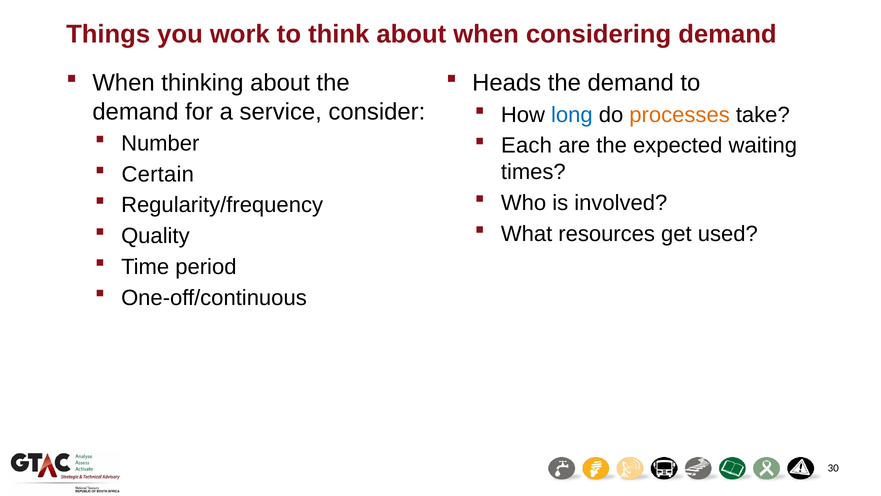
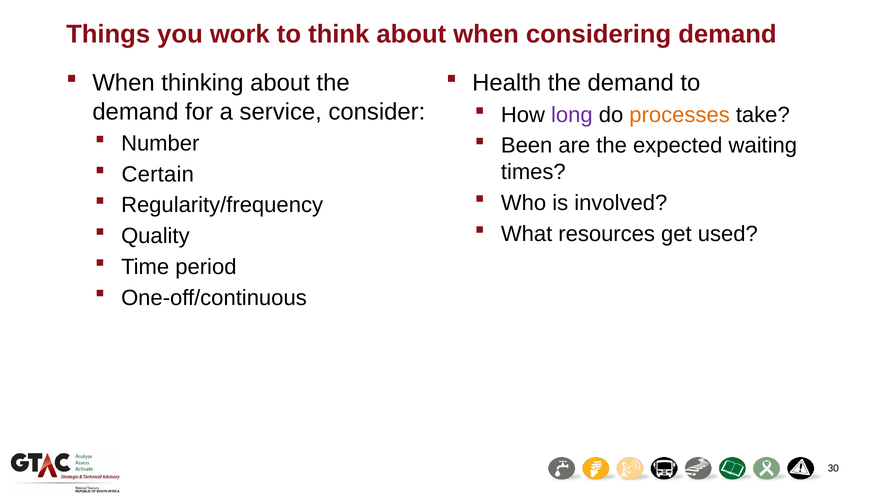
Heads: Heads -> Health (507, 83)
long colour: blue -> purple (572, 115)
Each: Each -> Been (527, 146)
